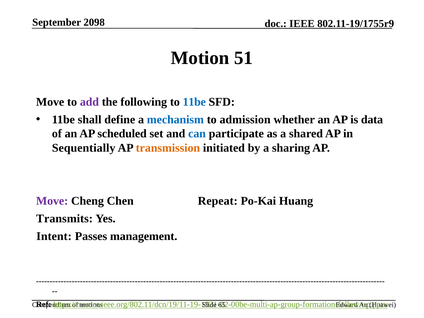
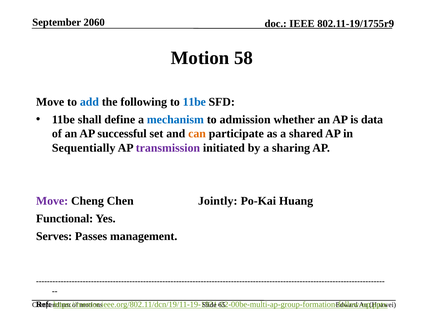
2098: 2098 -> 2060 (94, 22)
51: 51 -> 58 (244, 58)
add colour: purple -> blue (89, 102)
scheduled: scheduled -> successful (122, 134)
can colour: blue -> orange (197, 134)
transmission colour: orange -> purple (168, 148)
Repeat: Repeat -> Jointly (218, 201)
Transmits: Transmits -> Functional (65, 219)
Intent: Intent -> Serves (54, 236)
